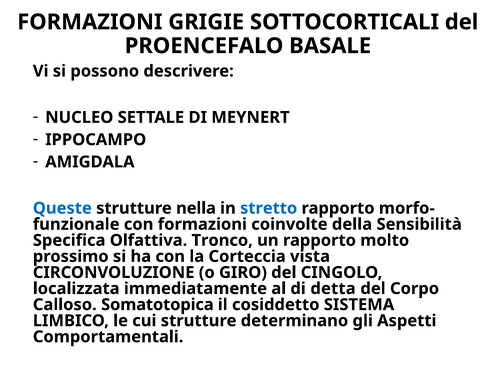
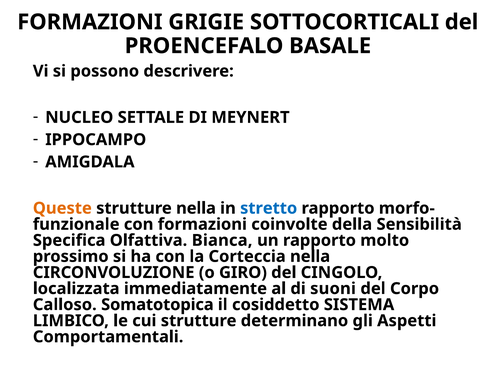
Queste colour: blue -> orange (62, 208)
Tronco: Tronco -> Bianca (222, 240)
Corteccia vista: vista -> nella (310, 256)
detta: detta -> suoni (333, 289)
